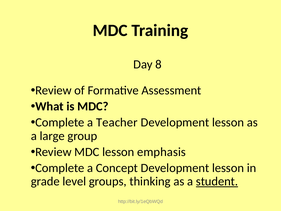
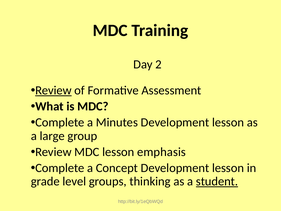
8: 8 -> 2 (158, 64)
Review underline: none -> present (53, 90)
Teacher: Teacher -> Minutes (117, 122)
